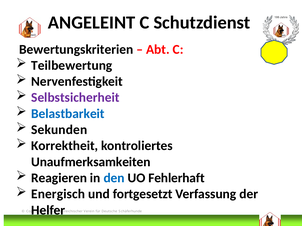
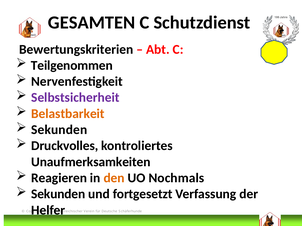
ANGELEINT: ANGELEINT -> GESAMTEN (92, 23)
Teilbewertung: Teilbewertung -> Teilgenommen (72, 66)
Belastbarkeit colour: blue -> orange (68, 114)
Korrektheit: Korrektheit -> Druckvolles (65, 146)
den colour: blue -> orange (114, 178)
Fehlerhaft: Fehlerhaft -> Nochmals (176, 178)
Energisch: Energisch -> Sekunden (58, 194)
